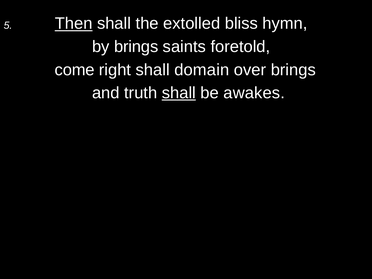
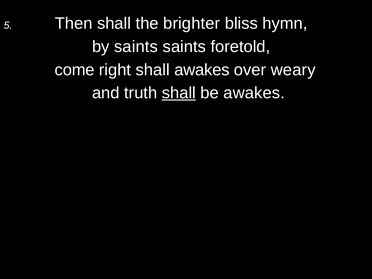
Then underline: present -> none (74, 24)
extolled: extolled -> brighter (192, 24)
by brings: brings -> saints (136, 47)
shall domain: domain -> awakes (202, 70)
over brings: brings -> weary (293, 70)
